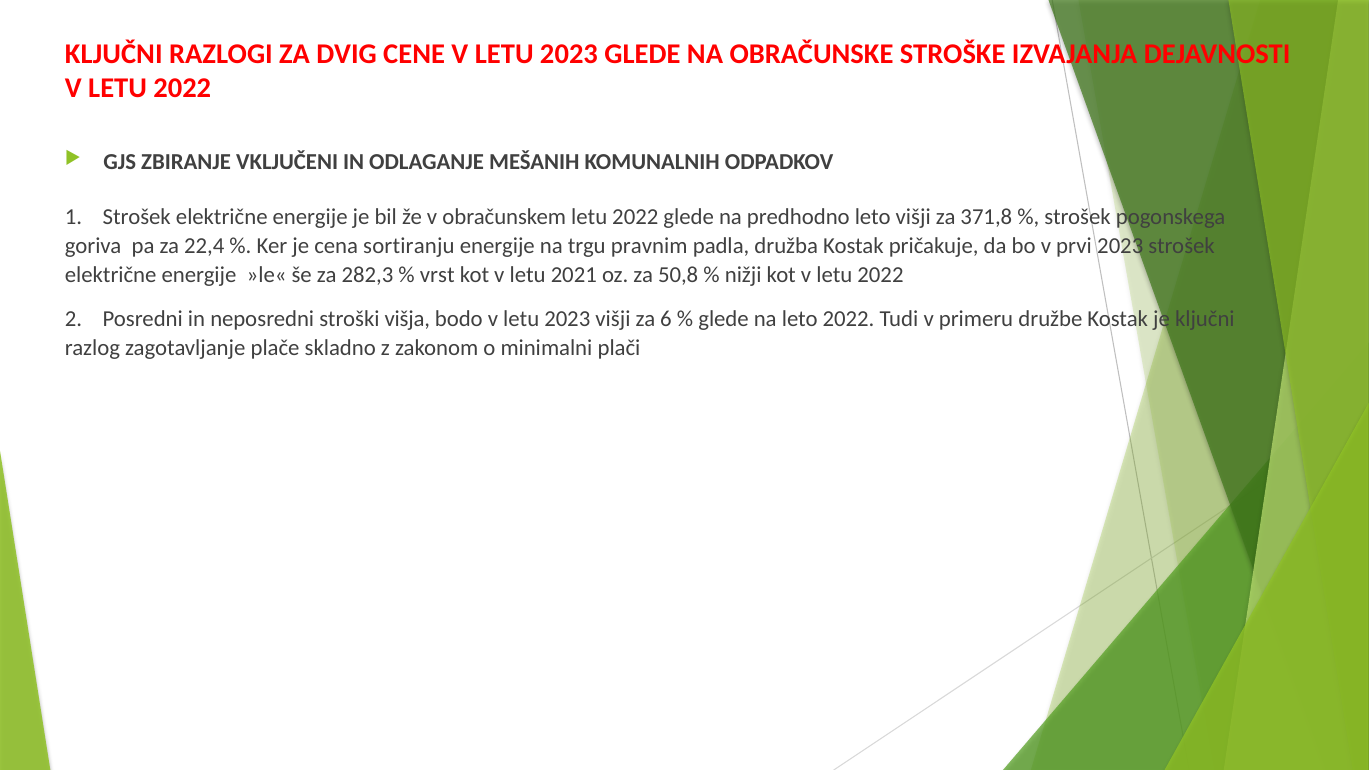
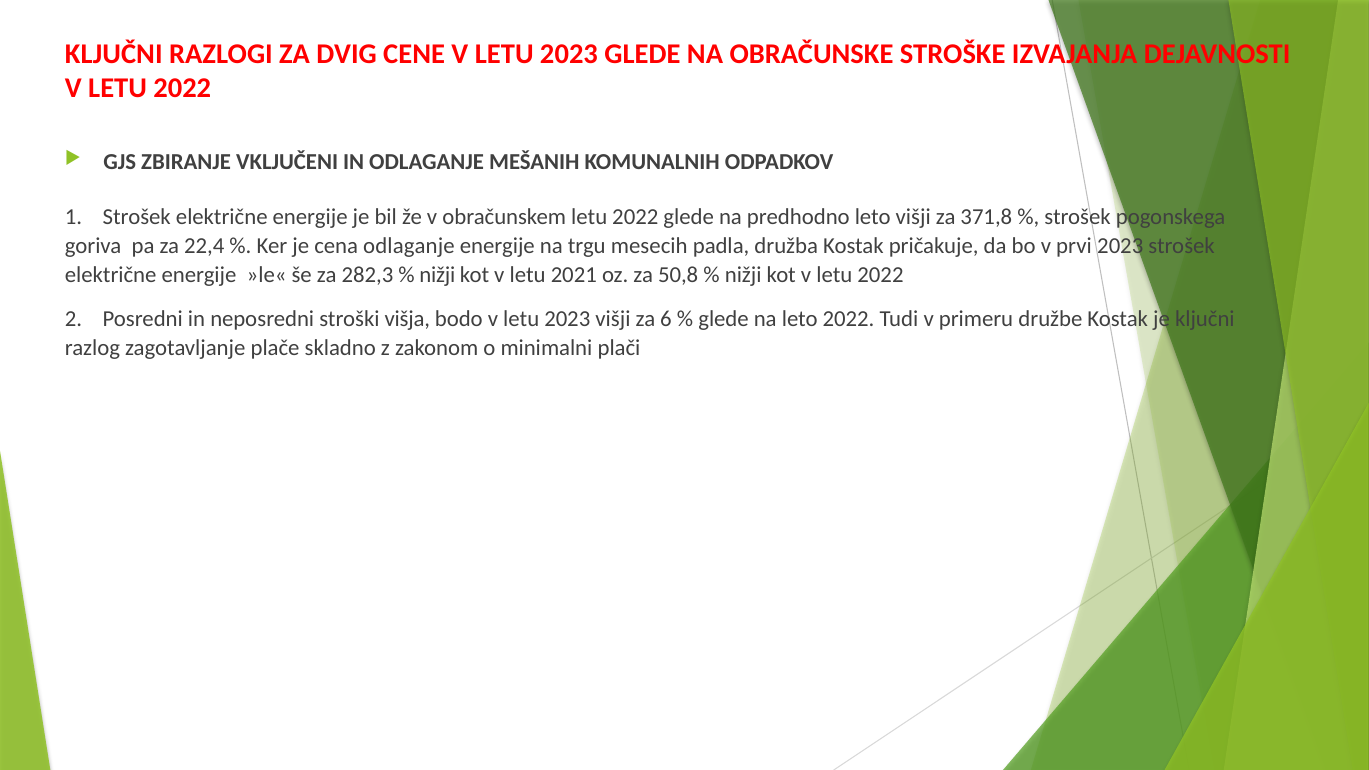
cena sortiranju: sortiranju -> odlaganje (409, 246)
pravnim: pravnim -> mesecih (649, 246)
vrst: vrst -> nižji (437, 275)
